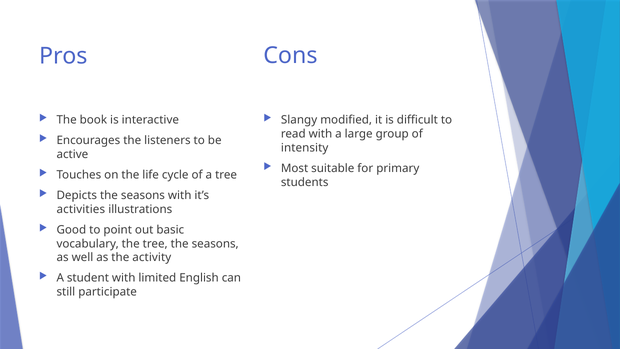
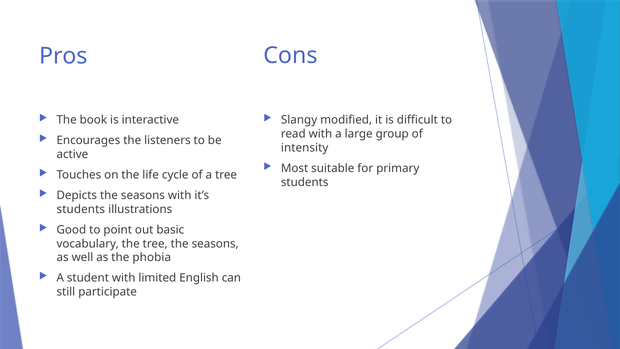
activities: activities -> students (81, 209)
activity: activity -> phobia (152, 257)
